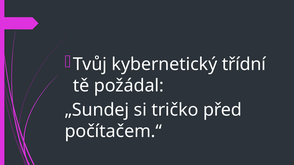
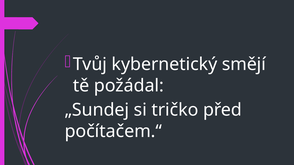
třídní: třídní -> smějí (244, 64)
